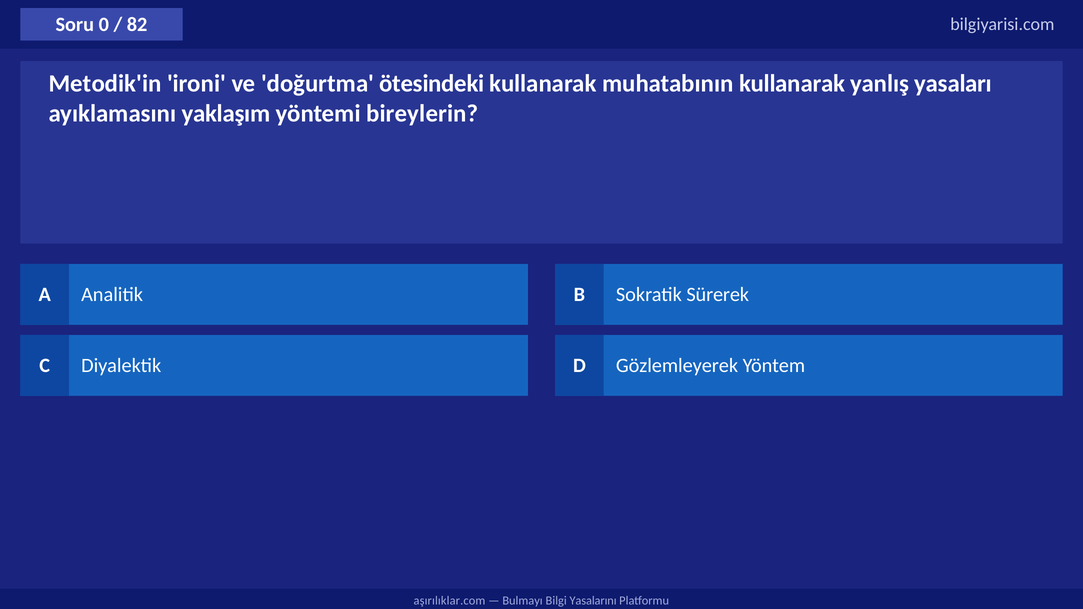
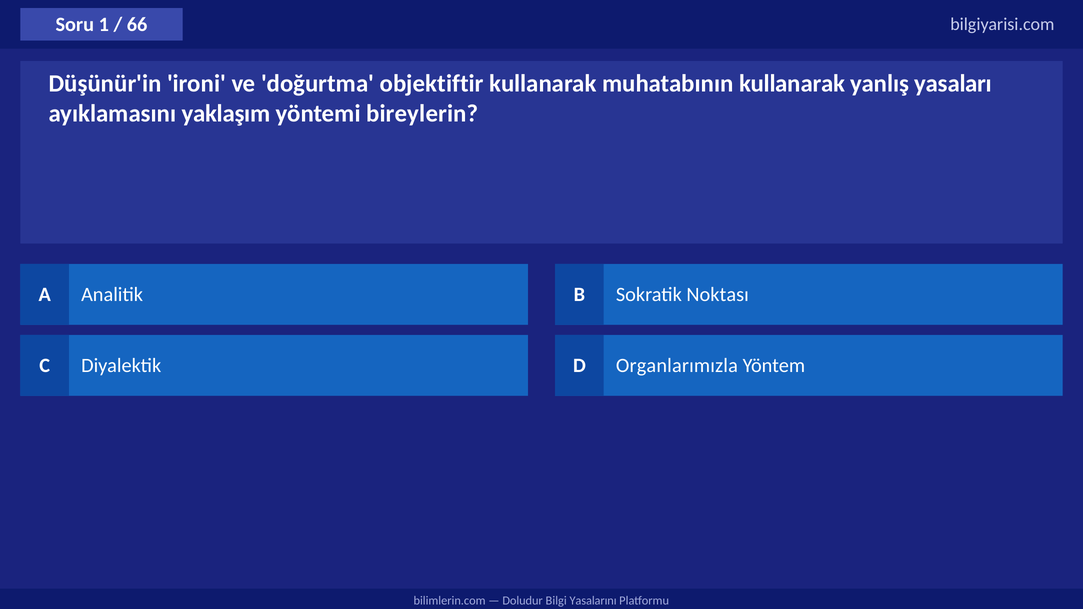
0: 0 -> 1 (104, 25)
82: 82 -> 66 (137, 25)
Metodik'in: Metodik'in -> Düşünür'in (105, 83)
ötesindeki: ötesindeki -> objektiftir (432, 83)
Sürerek: Sürerek -> Noktası (718, 295)
Gözlemleyerek: Gözlemleyerek -> Organlarımızla (677, 366)
aşırılıklar.com: aşırılıklar.com -> bilimlerin.com (450, 601)
Bulmayı: Bulmayı -> Doludur (523, 601)
